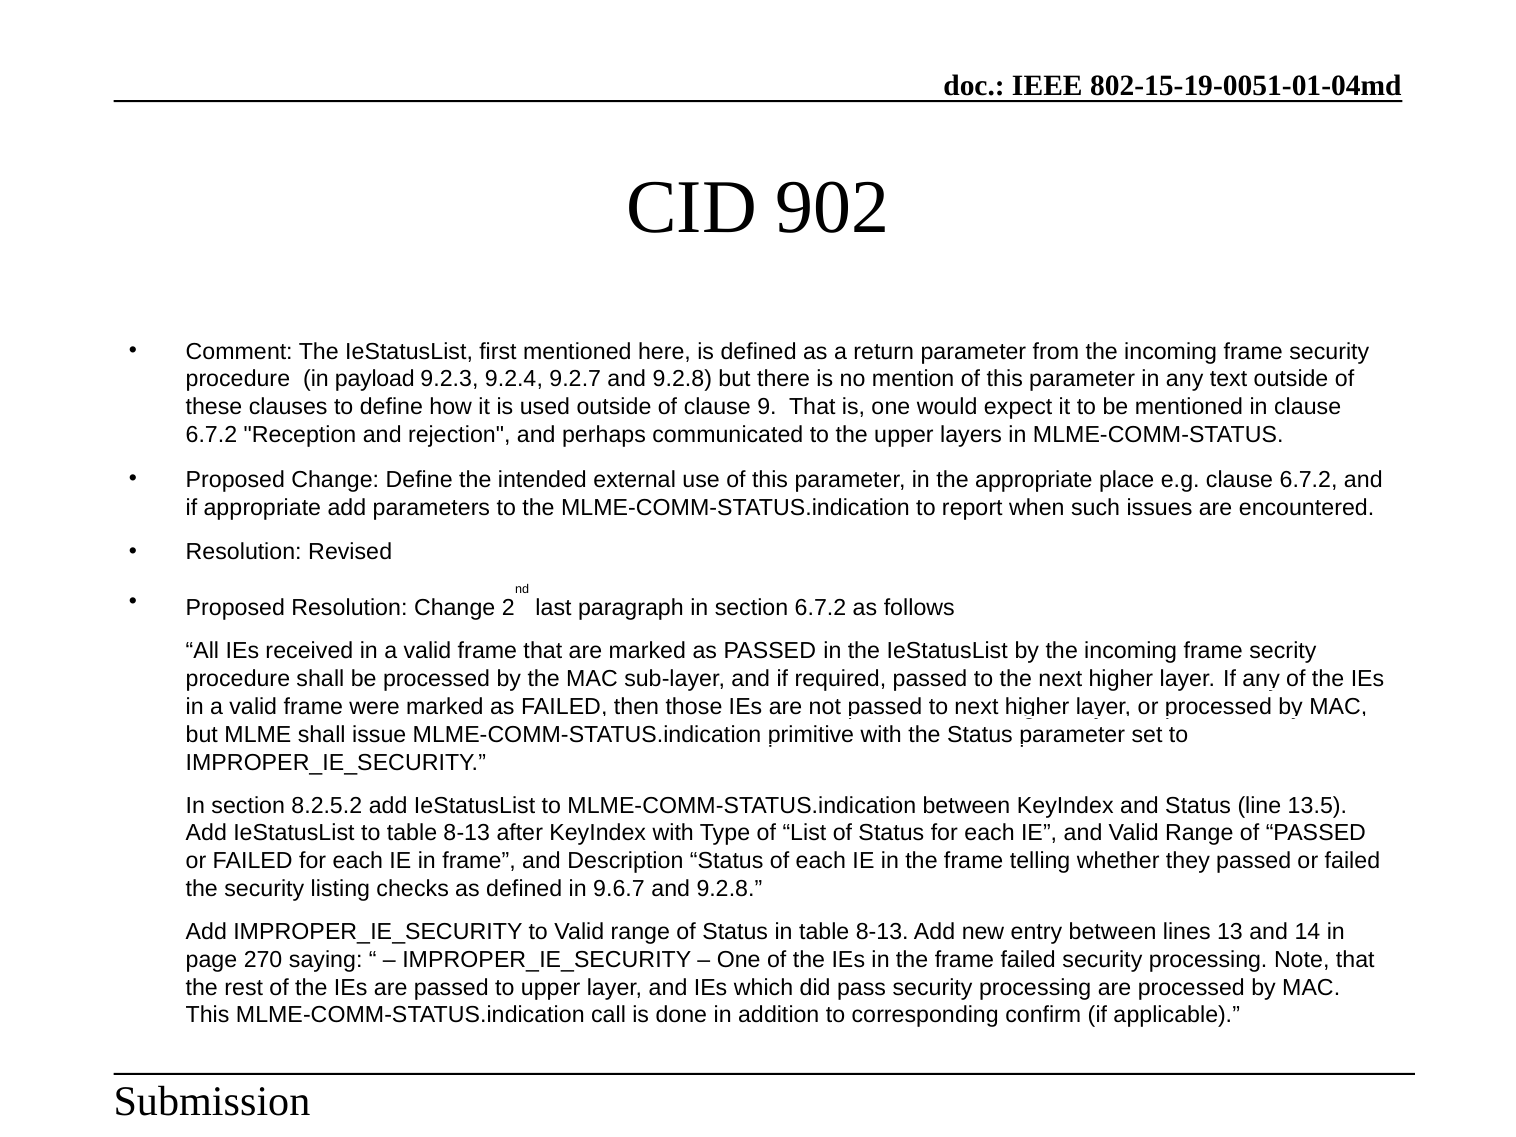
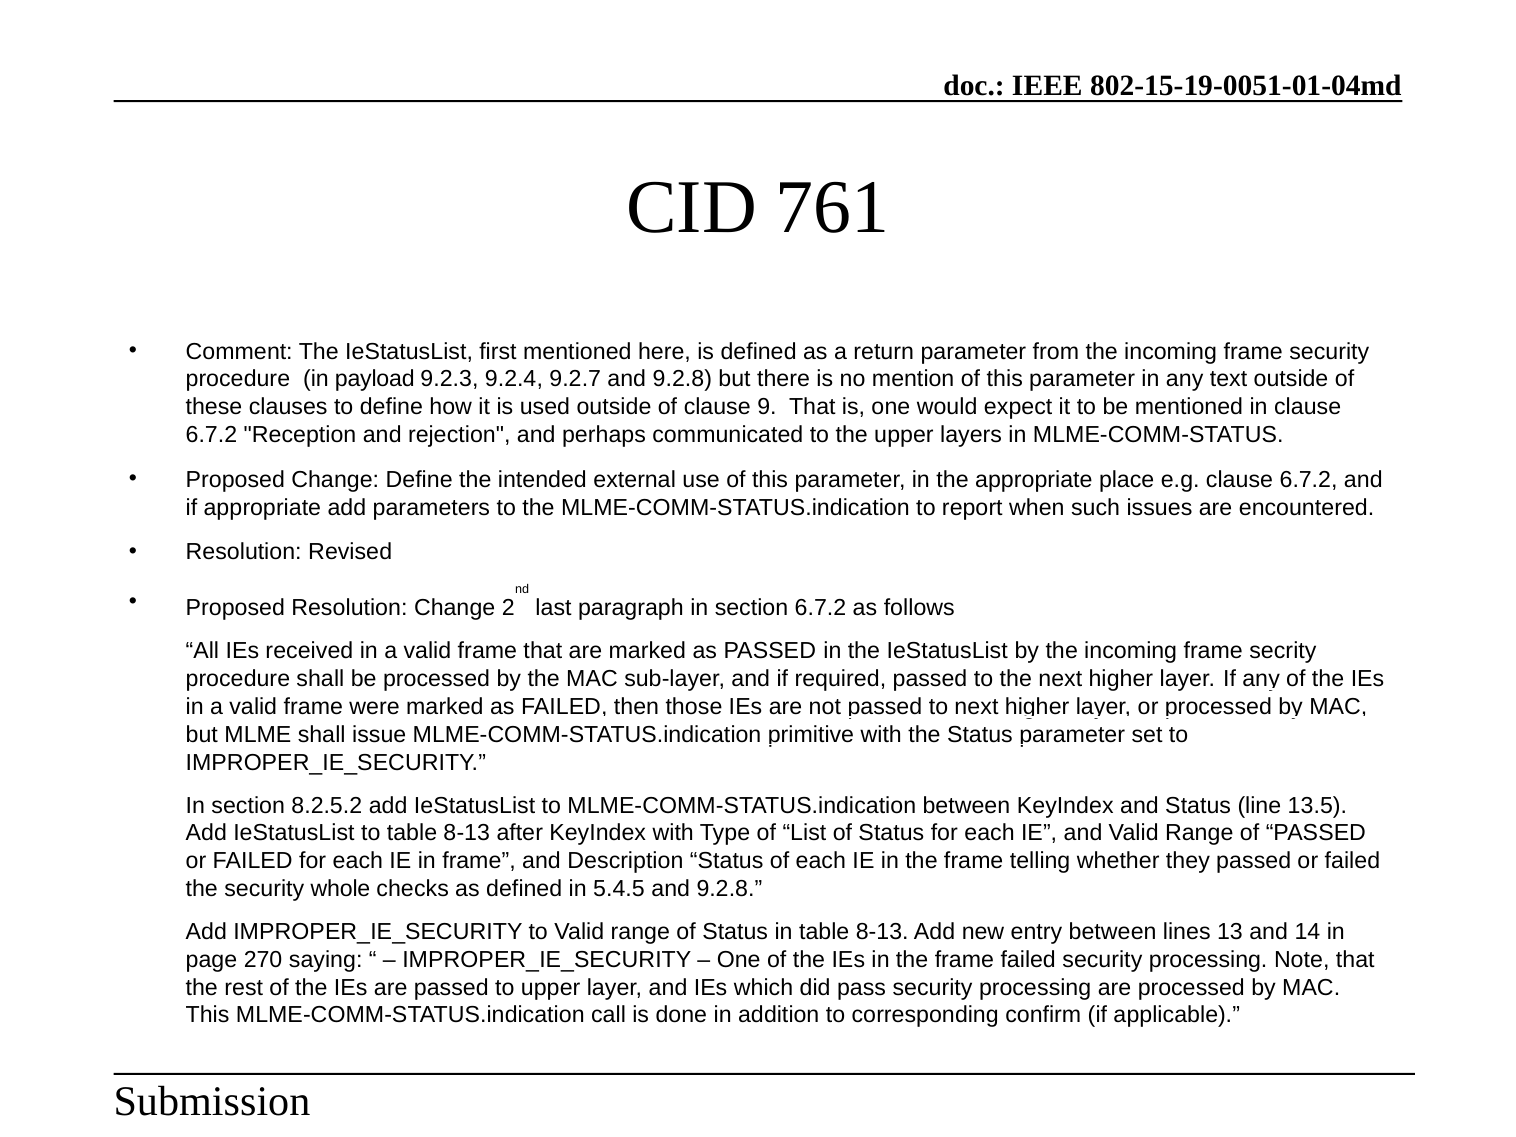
902: 902 -> 761 (832, 207)
listing: listing -> whole (340, 889)
9.6.7: 9.6.7 -> 5.4.5 (619, 889)
